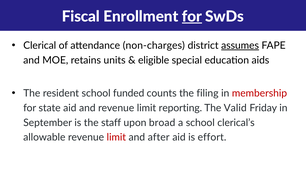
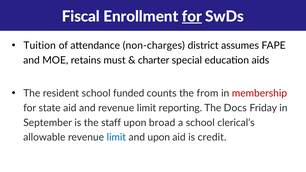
Clerical: Clerical -> Tuition (40, 46)
assumes underline: present -> none (240, 46)
units: units -> must (115, 60)
eligible: eligible -> charter (154, 60)
filing: filing -> from (207, 93)
Valid: Valid -> Docs (235, 108)
limit colour: red -> blue (116, 137)
and after: after -> upon (159, 137)
effort: effort -> credit (212, 137)
